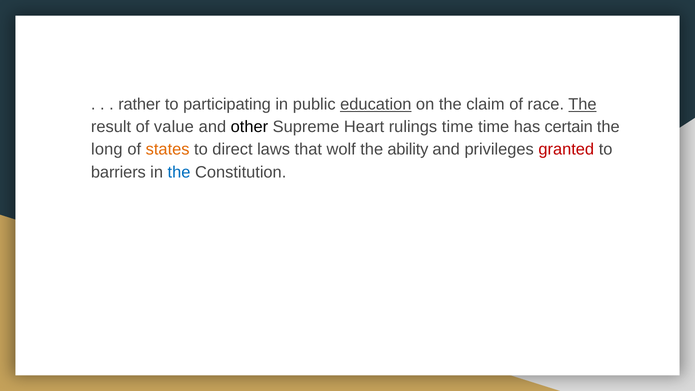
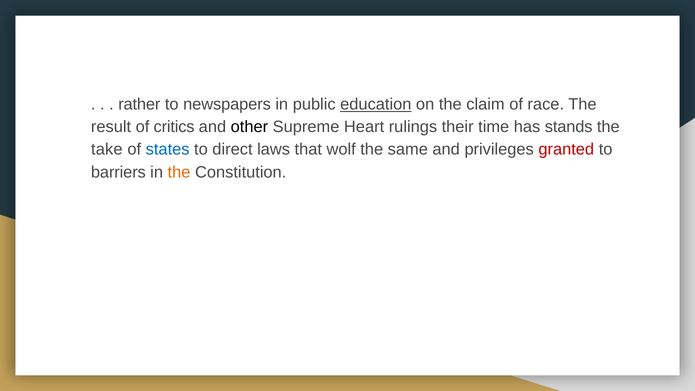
participating: participating -> newspapers (227, 104)
The underline: present -> none (582, 104)
value: value -> critics (174, 127)
rulings time: time -> their (458, 127)
certain: certain -> stands (569, 127)
long: long -> take (107, 150)
states colour: orange -> blue (168, 150)
ability: ability -> same (408, 150)
the colour: blue -> orange (179, 172)
